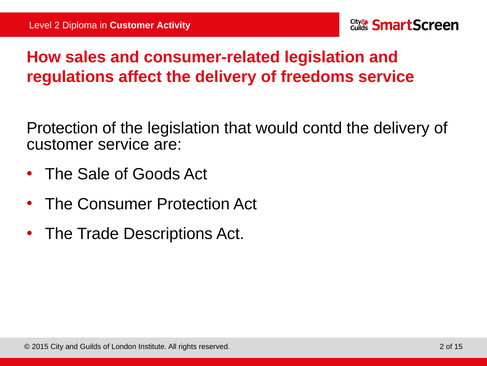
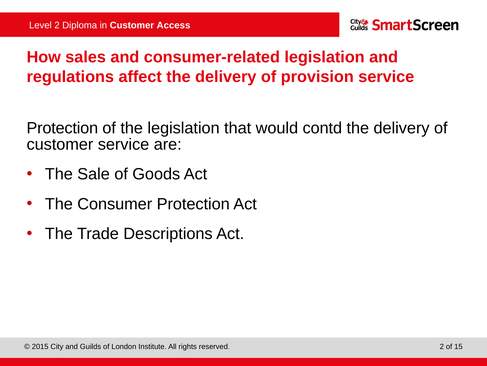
Activity: Activity -> Access (174, 25)
freedoms: freedoms -> provision (317, 77)
